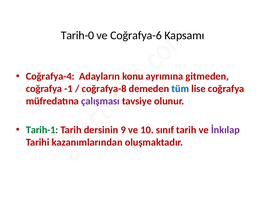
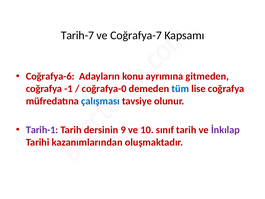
Tarih-0: Tarih-0 -> Tarih-7 (77, 35)
Coğrafya-6: Coğrafya-6 -> Coğrafya-7 (136, 35)
Coğrafya-4: Coğrafya-4 -> Coğrafya-6 (50, 76)
coğrafya-8: coğrafya-8 -> coğrafya-0 (104, 89)
çalışması colour: purple -> blue (100, 101)
Tarih-1 colour: green -> purple (42, 130)
